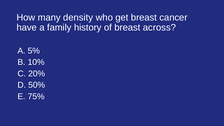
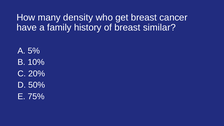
across: across -> similar (159, 28)
